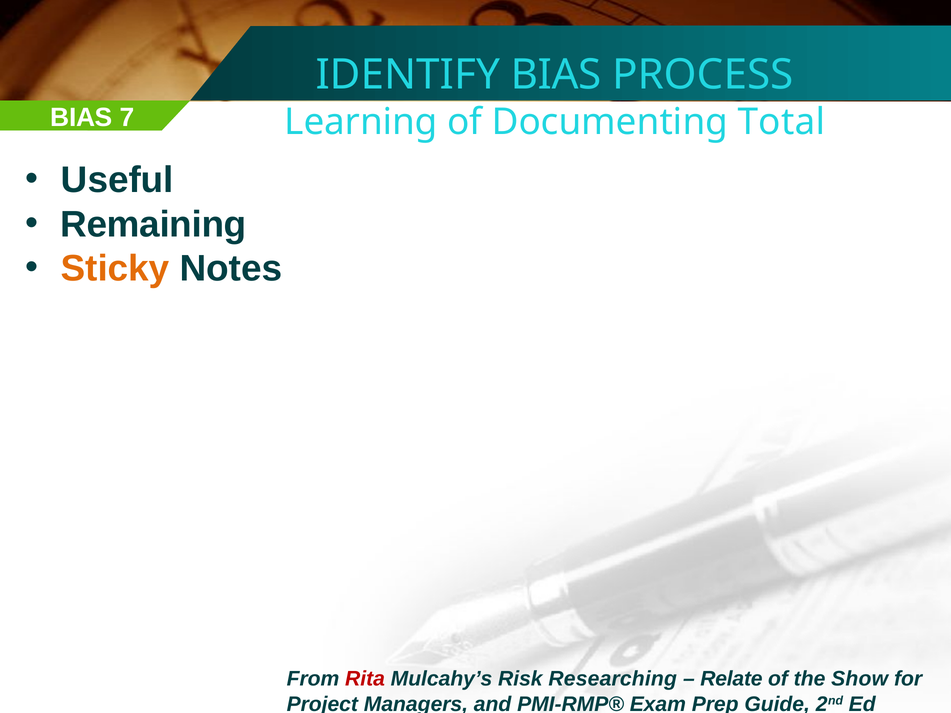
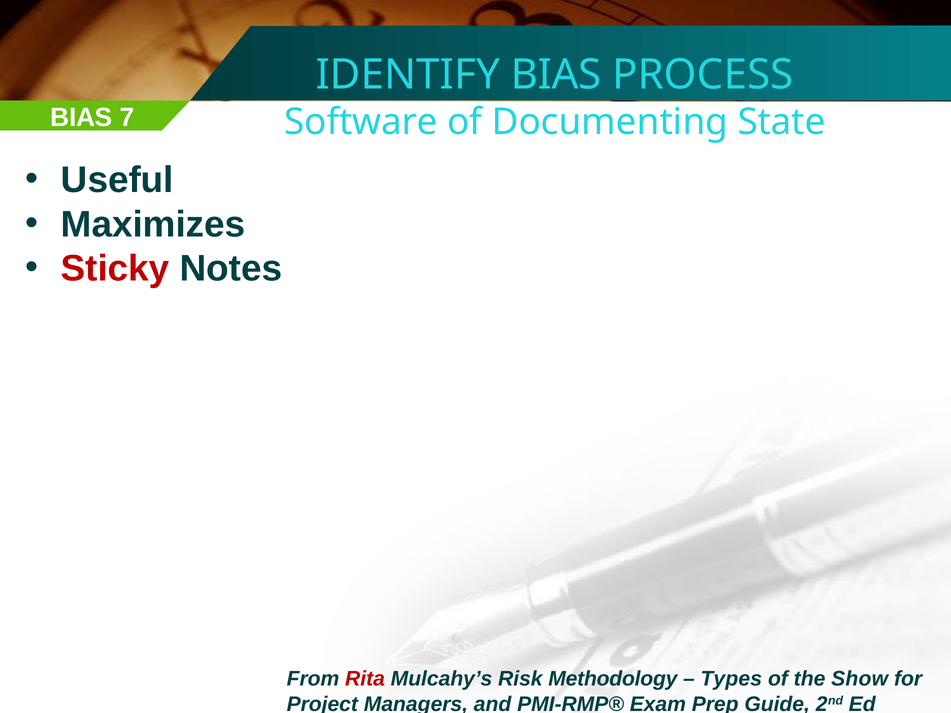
Learning: Learning -> Software (361, 122)
Total: Total -> State (782, 122)
Remaining: Remaining -> Maximizes (153, 224)
Sticky colour: orange -> red (115, 269)
Researching: Researching -> Methodology (613, 679)
Relate: Relate -> Types (731, 679)
